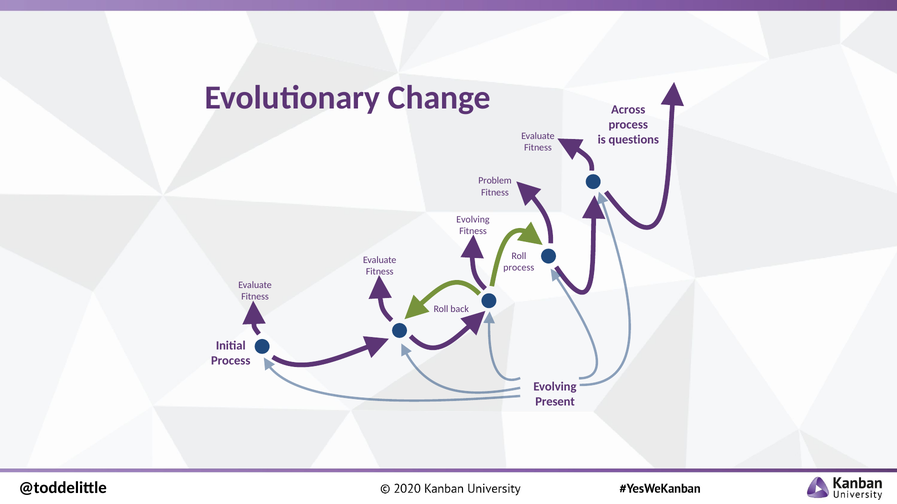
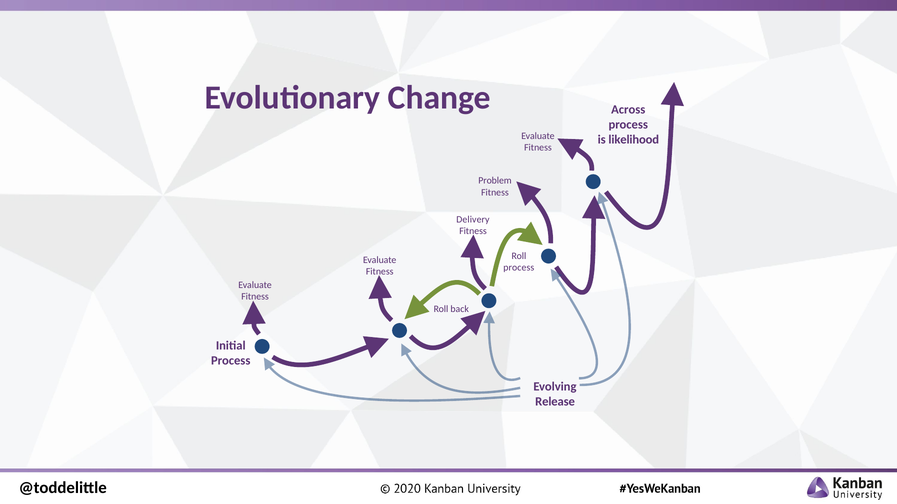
questions: questions -> likelihood (634, 140)
Evolving: Evolving -> Delivery (473, 220)
Present: Present -> Release (555, 402)
